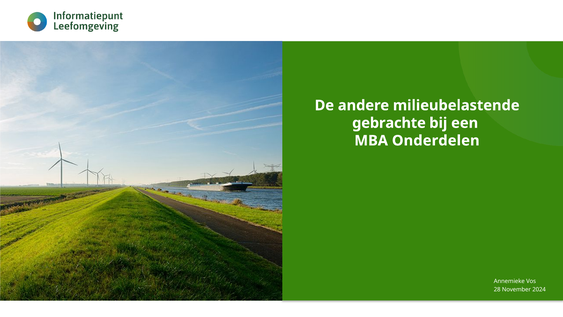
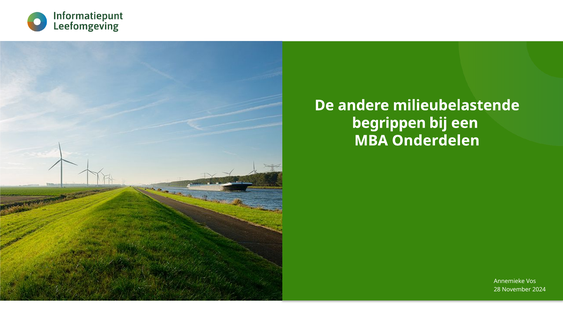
gebrachte: gebrachte -> begrippen (389, 123)
